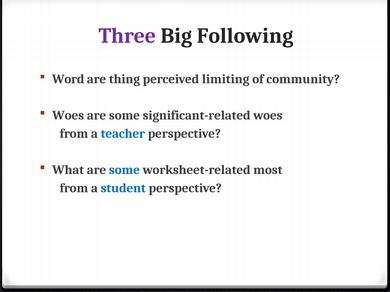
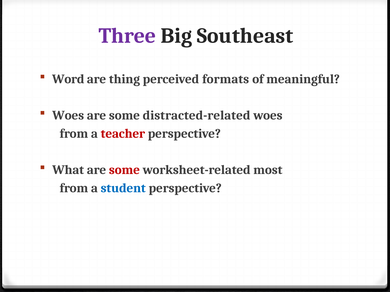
Following: Following -> Southeast (245, 36)
limiting: limiting -> formats (226, 79)
community: community -> meaningful (303, 79)
significant-related: significant-related -> distracted-related (197, 116)
teacher colour: blue -> red (123, 134)
some colour: blue -> red (124, 170)
